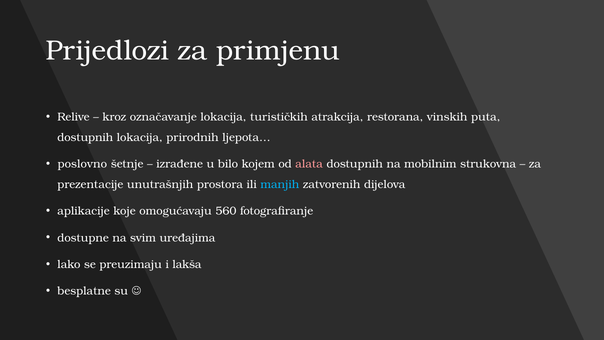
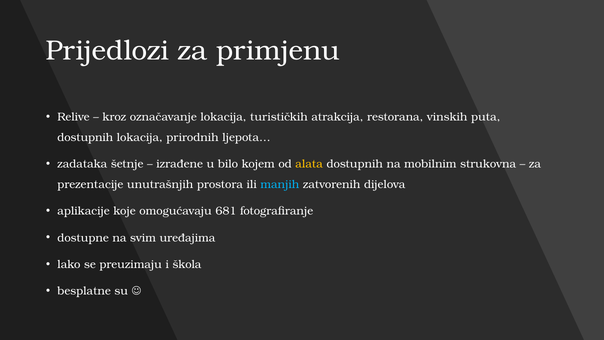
poslovno: poslovno -> zadataka (82, 164)
alata colour: pink -> yellow (309, 164)
560: 560 -> 681 (226, 211)
lakša: lakša -> škola (187, 264)
